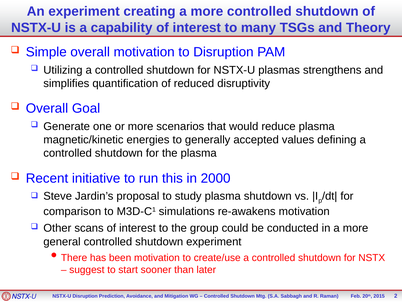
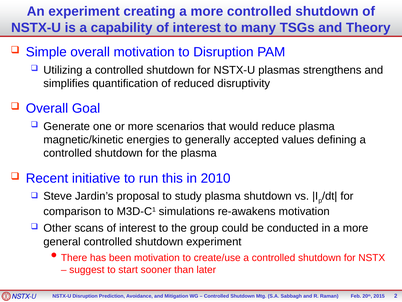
2000: 2000 -> 2010 (216, 178)
